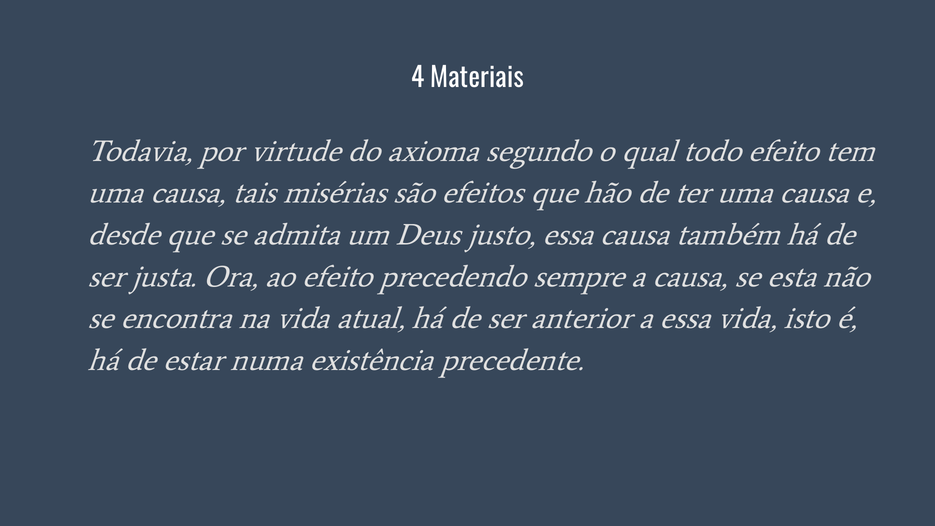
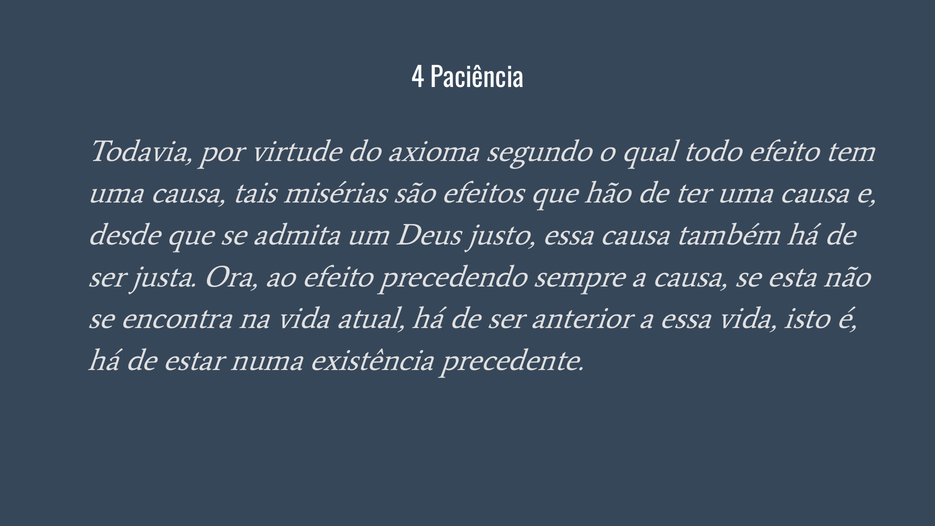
Materiais: Materiais -> Paciência (477, 78)
